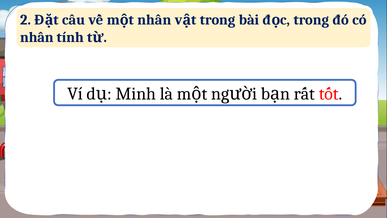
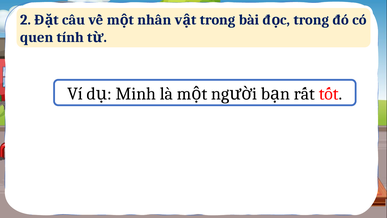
nhân: nhân -> quen (37, 37)
